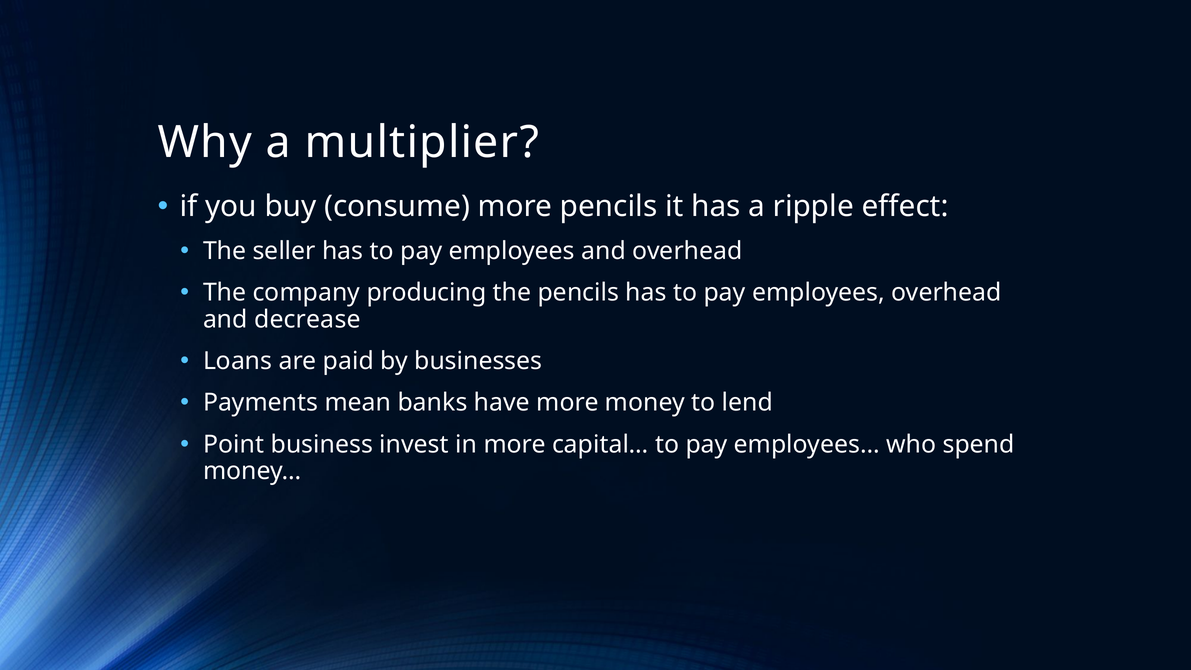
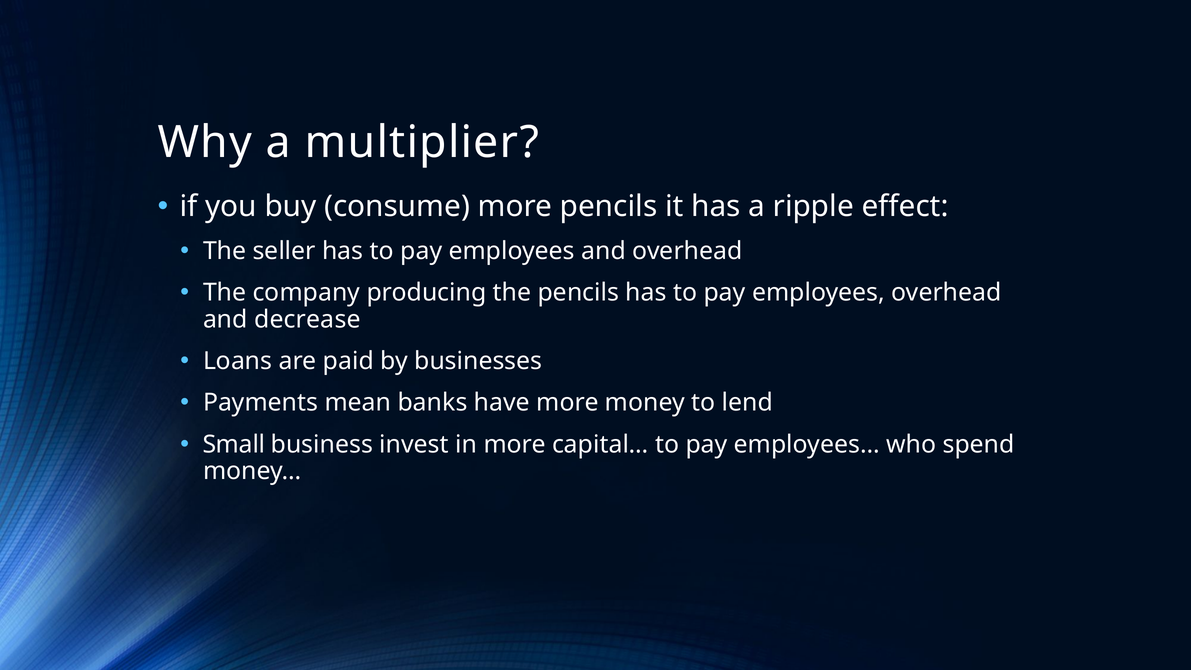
Point: Point -> Small (234, 444)
